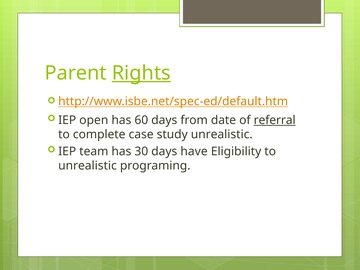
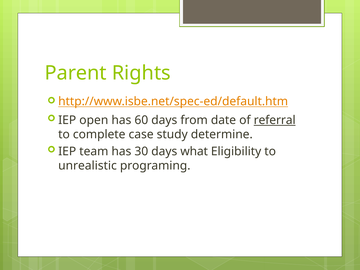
Rights underline: present -> none (141, 73)
study unrealistic: unrealistic -> determine (222, 135)
have: have -> what (194, 151)
